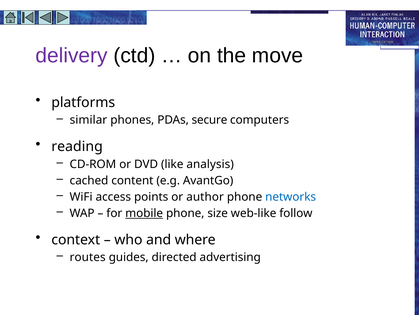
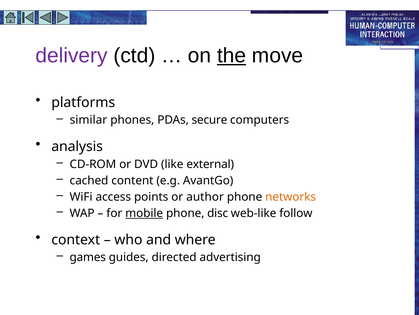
the underline: none -> present (232, 56)
reading: reading -> analysis (77, 146)
analysis: analysis -> external (210, 164)
networks colour: blue -> orange (291, 196)
size: size -> disc (218, 213)
routes: routes -> games (88, 257)
